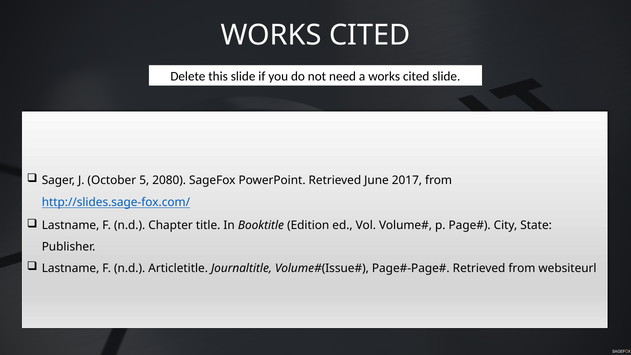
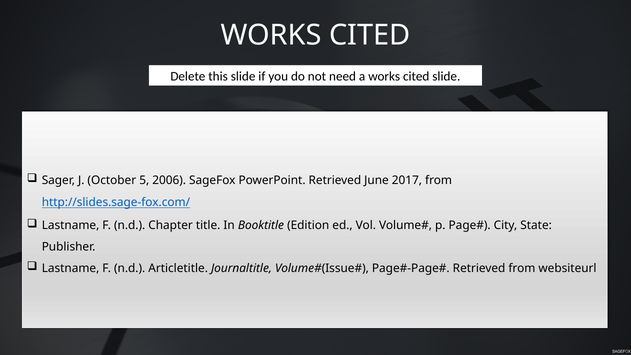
2080: 2080 -> 2006 (169, 180)
